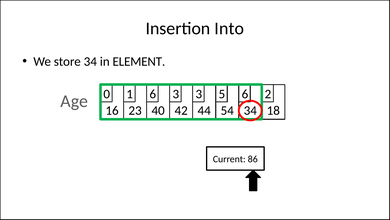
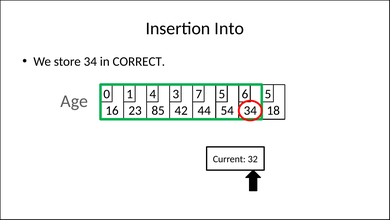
ELEMENT: ELEMENT -> CORRECT (139, 61)
1 6: 6 -> 4 (153, 94)
3 3: 3 -> 7 (199, 94)
2: 2 -> 5 (268, 94)
40: 40 -> 85 (158, 110)
86: 86 -> 32 (253, 159)
